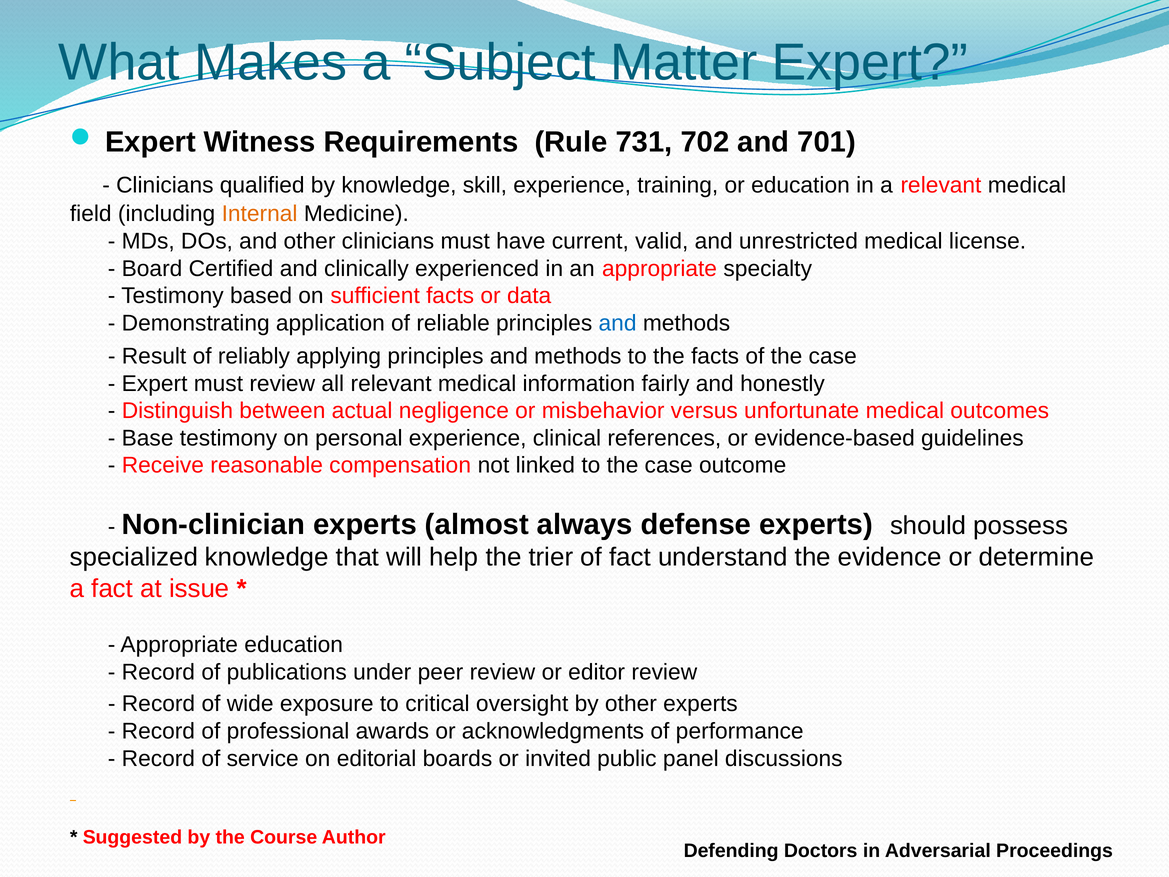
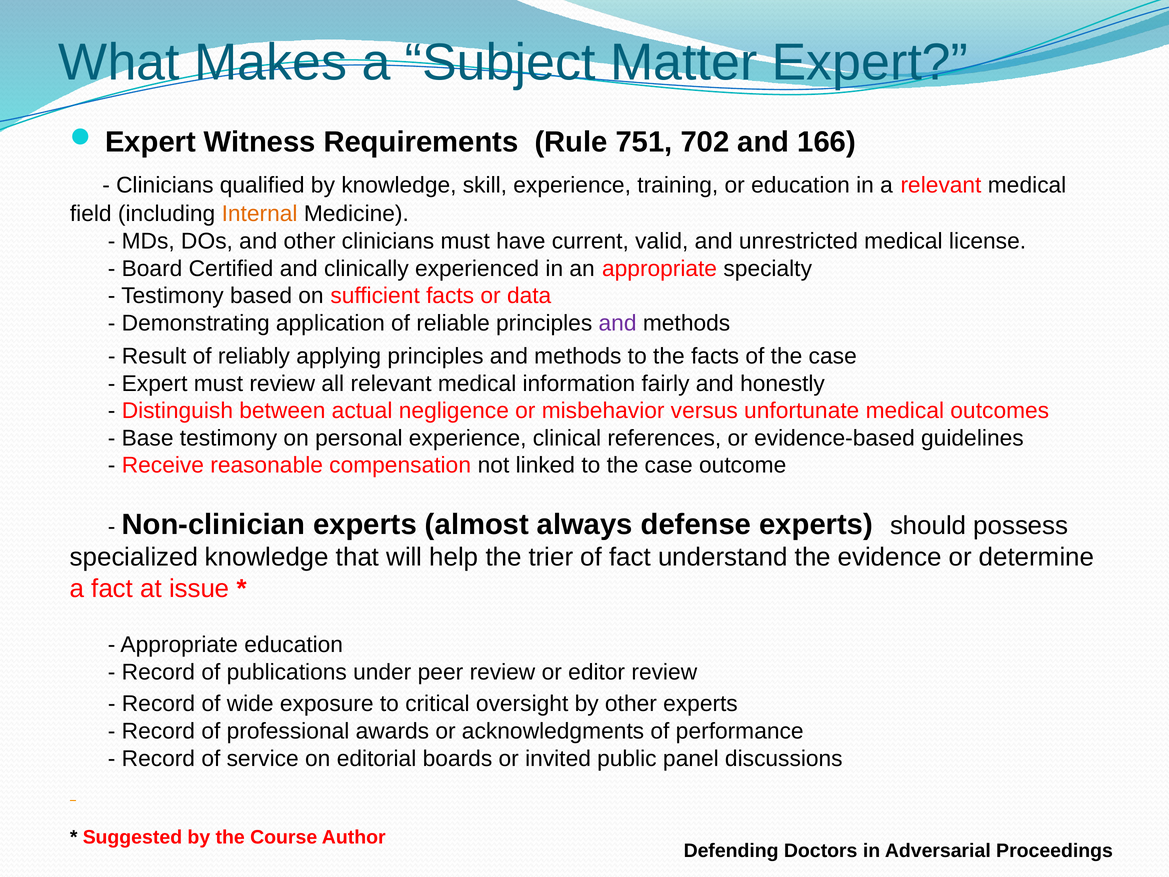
731: 731 -> 751 (644, 142)
701: 701 -> 166 (827, 142)
and colour: blue -> purple (618, 323)
